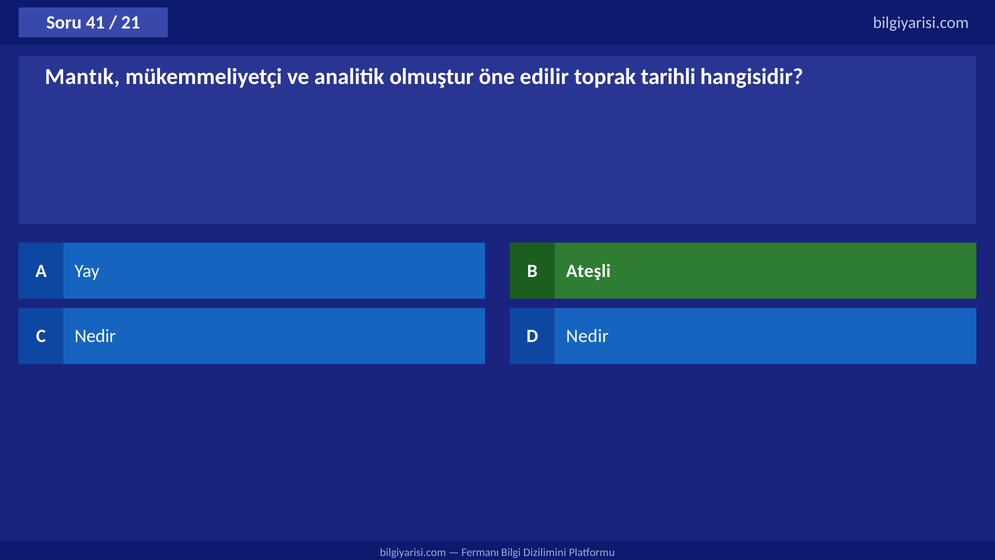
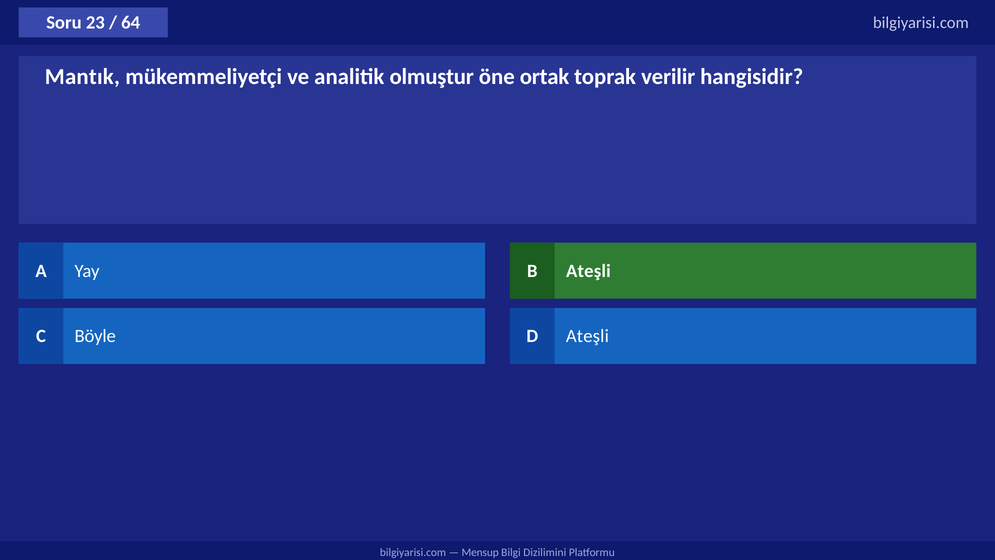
41: 41 -> 23 (95, 23)
21: 21 -> 64 (131, 23)
edilir: edilir -> ortak (545, 77)
tarihli: tarihli -> verilir (668, 77)
C Nedir: Nedir -> Böyle (95, 336)
D Nedir: Nedir -> Ateşli (587, 336)
Fermanı: Fermanı -> Mensup (480, 552)
